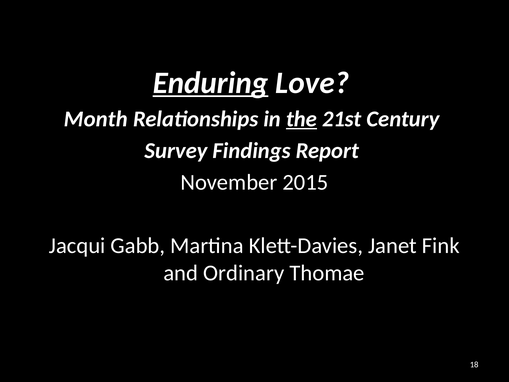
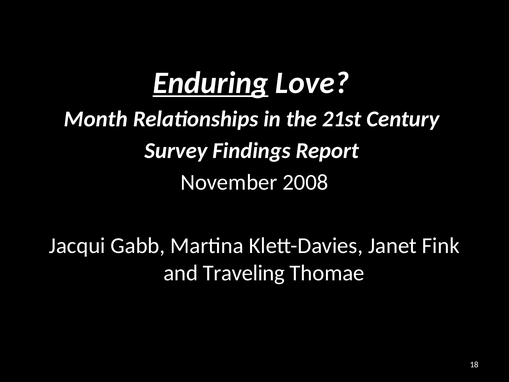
the underline: present -> none (301, 119)
2015: 2015 -> 2008 (305, 182)
Ordinary: Ordinary -> Traveling (244, 273)
